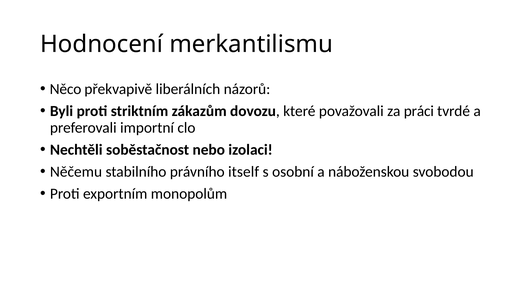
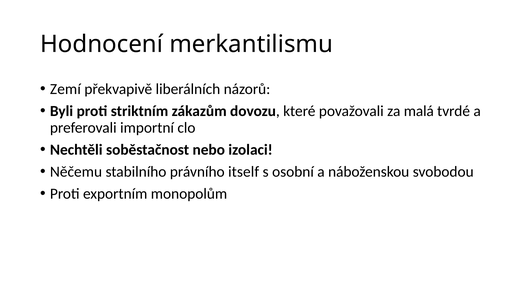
Něco: Něco -> Zemí (65, 89)
práci: práci -> malá (419, 111)
